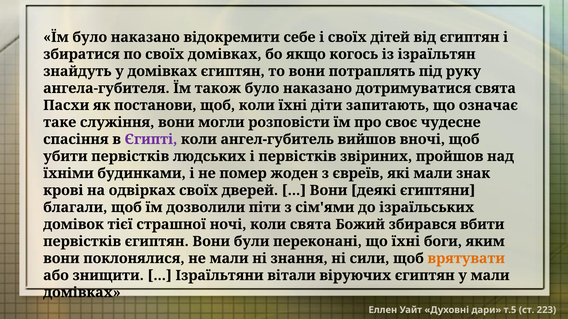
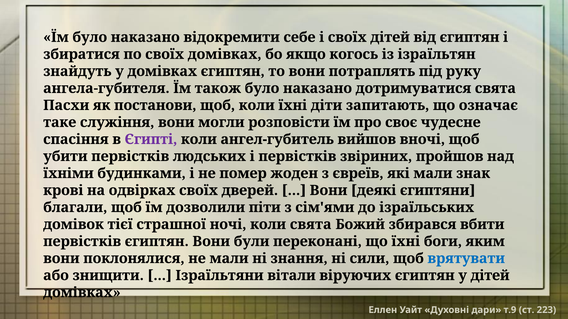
врятувати colour: orange -> blue (466, 259)
у мали: мали -> дітей (490, 276)
т.5: т.5 -> т.9 (510, 310)
